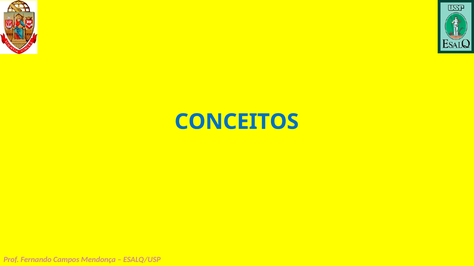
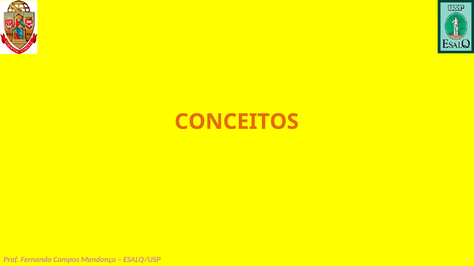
CONCEITOS colour: blue -> orange (237, 122)
